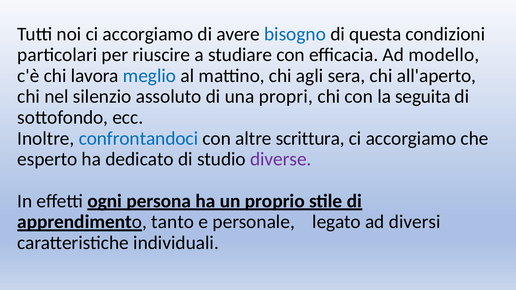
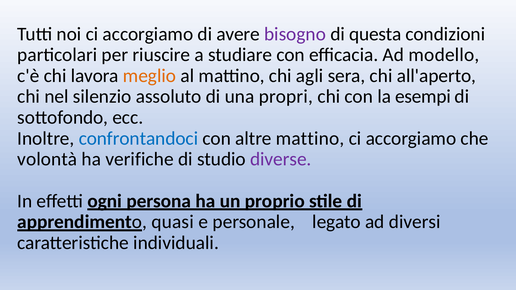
bisogno colour: blue -> purple (295, 34)
meglio colour: blue -> orange (150, 76)
seguita: seguita -> esempi (423, 97)
altre scrittura: scrittura -> mattino (310, 139)
esperto: esperto -> volontà (47, 159)
dedicato: dedicato -> verifiche (140, 159)
tanto: tanto -> quasi (173, 222)
